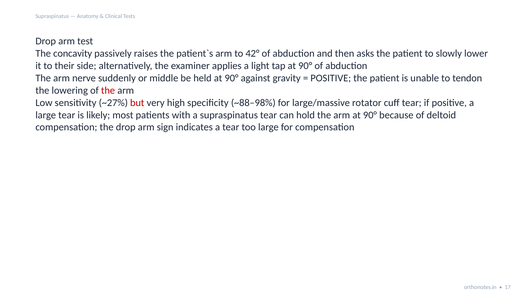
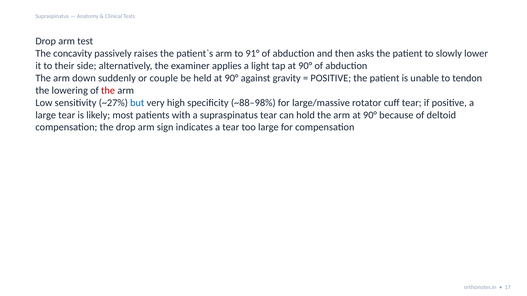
42°: 42° -> 91° (252, 54)
nerve: nerve -> down (84, 78)
middle: middle -> couple (164, 78)
but colour: red -> blue (137, 103)
